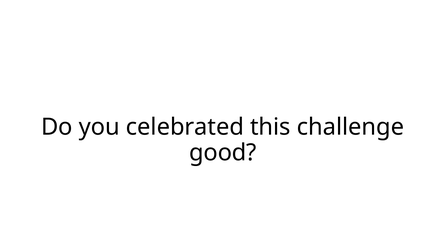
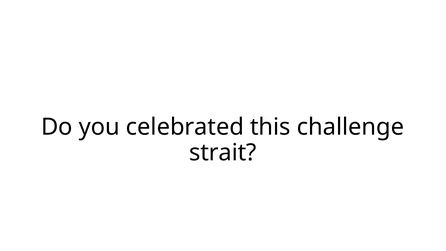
good: good -> strait (223, 153)
